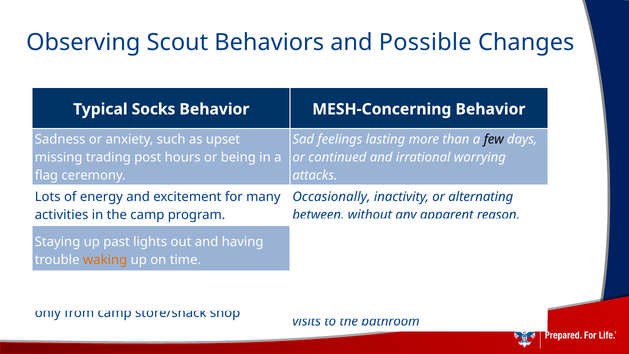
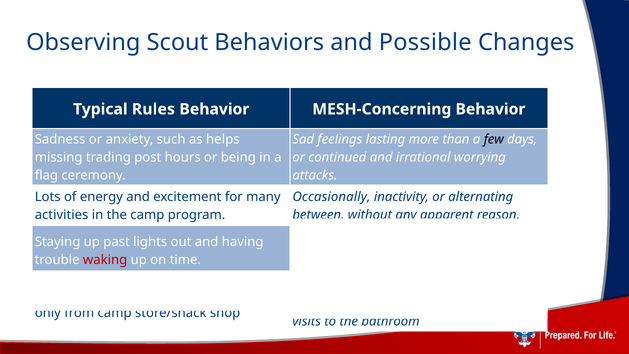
Socks: Socks -> Rules (153, 109)
upset: upset -> helps (223, 139)
waking colour: orange -> red (105, 260)
